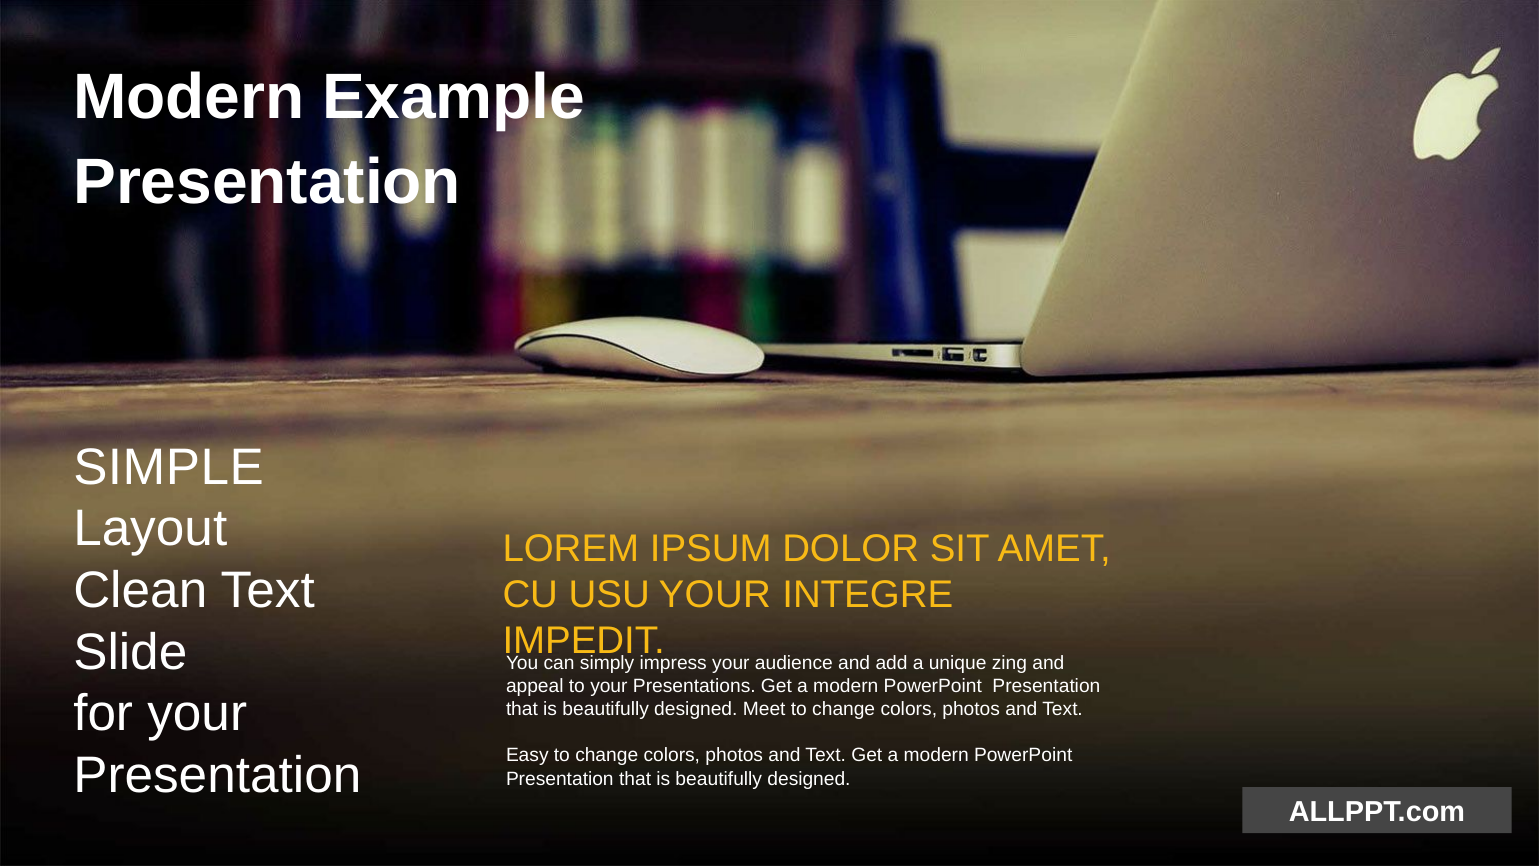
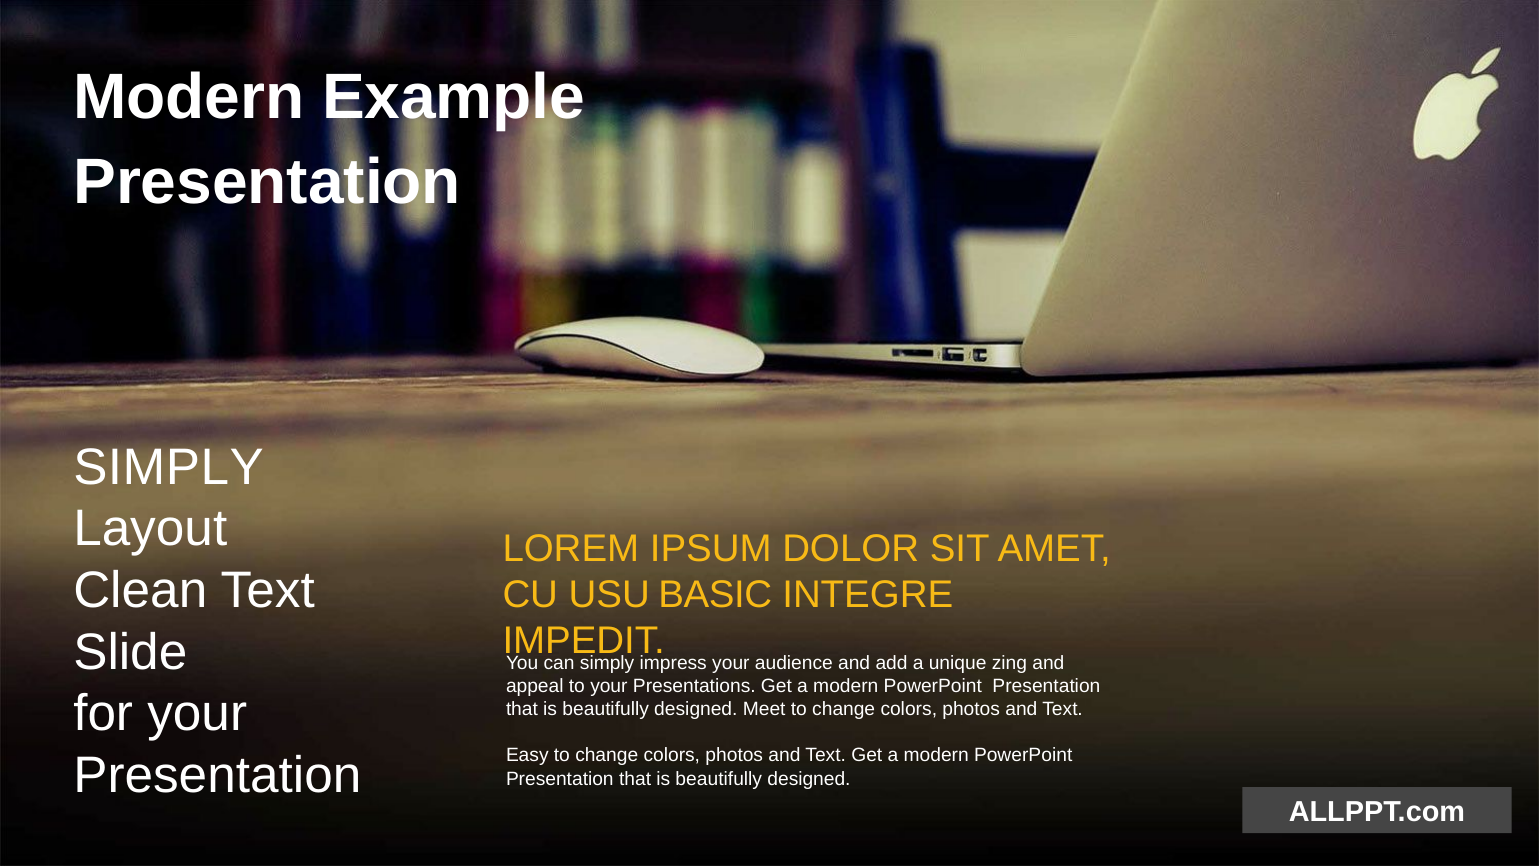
SIMPLE: SIMPLE -> SIMPLY (169, 467)
USU YOUR: YOUR -> BASIC (715, 595)
